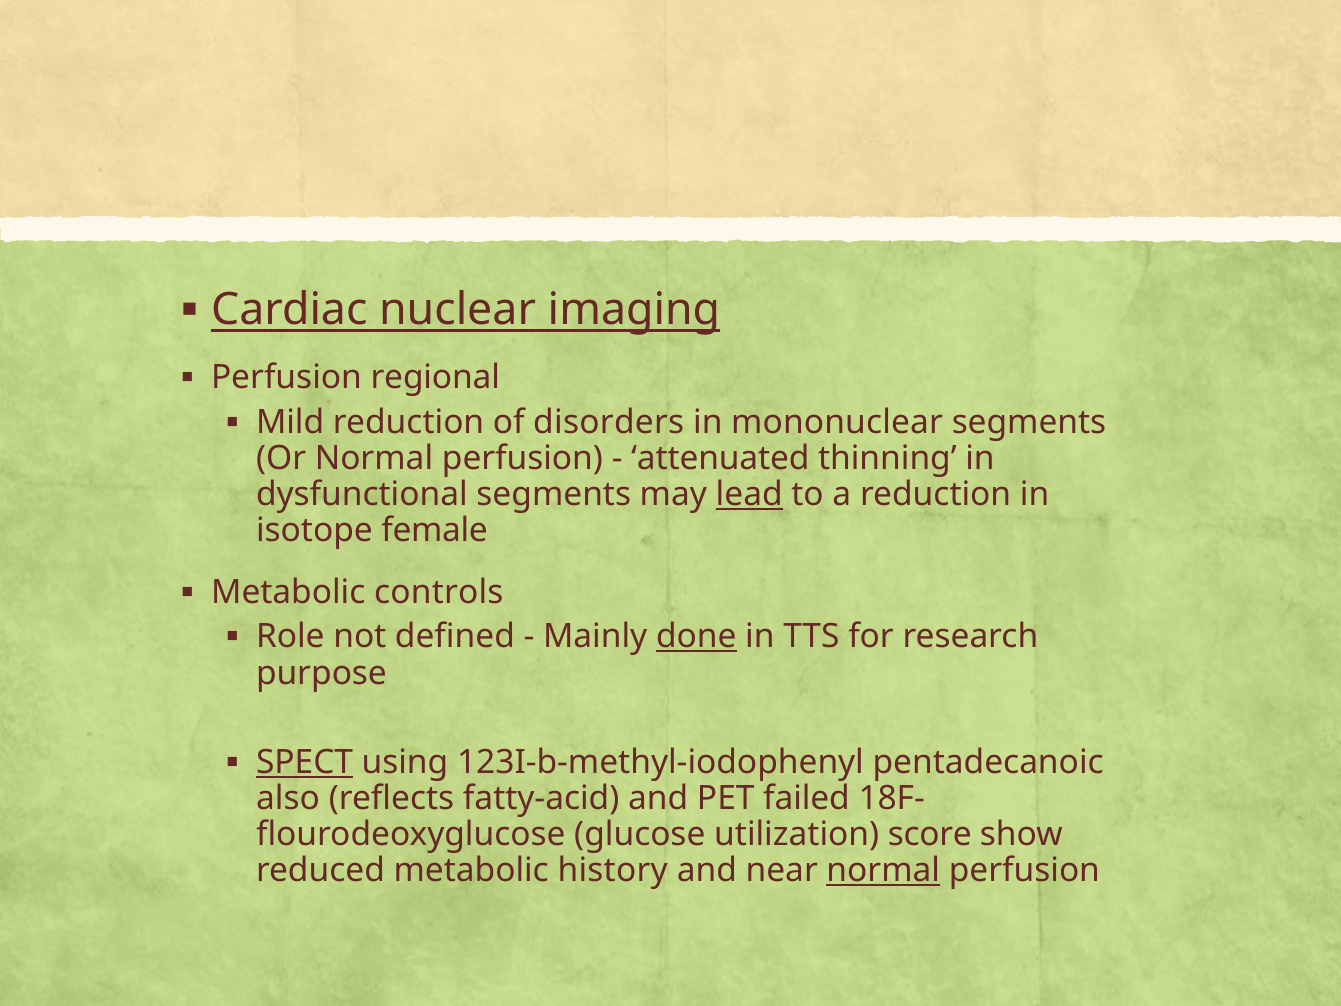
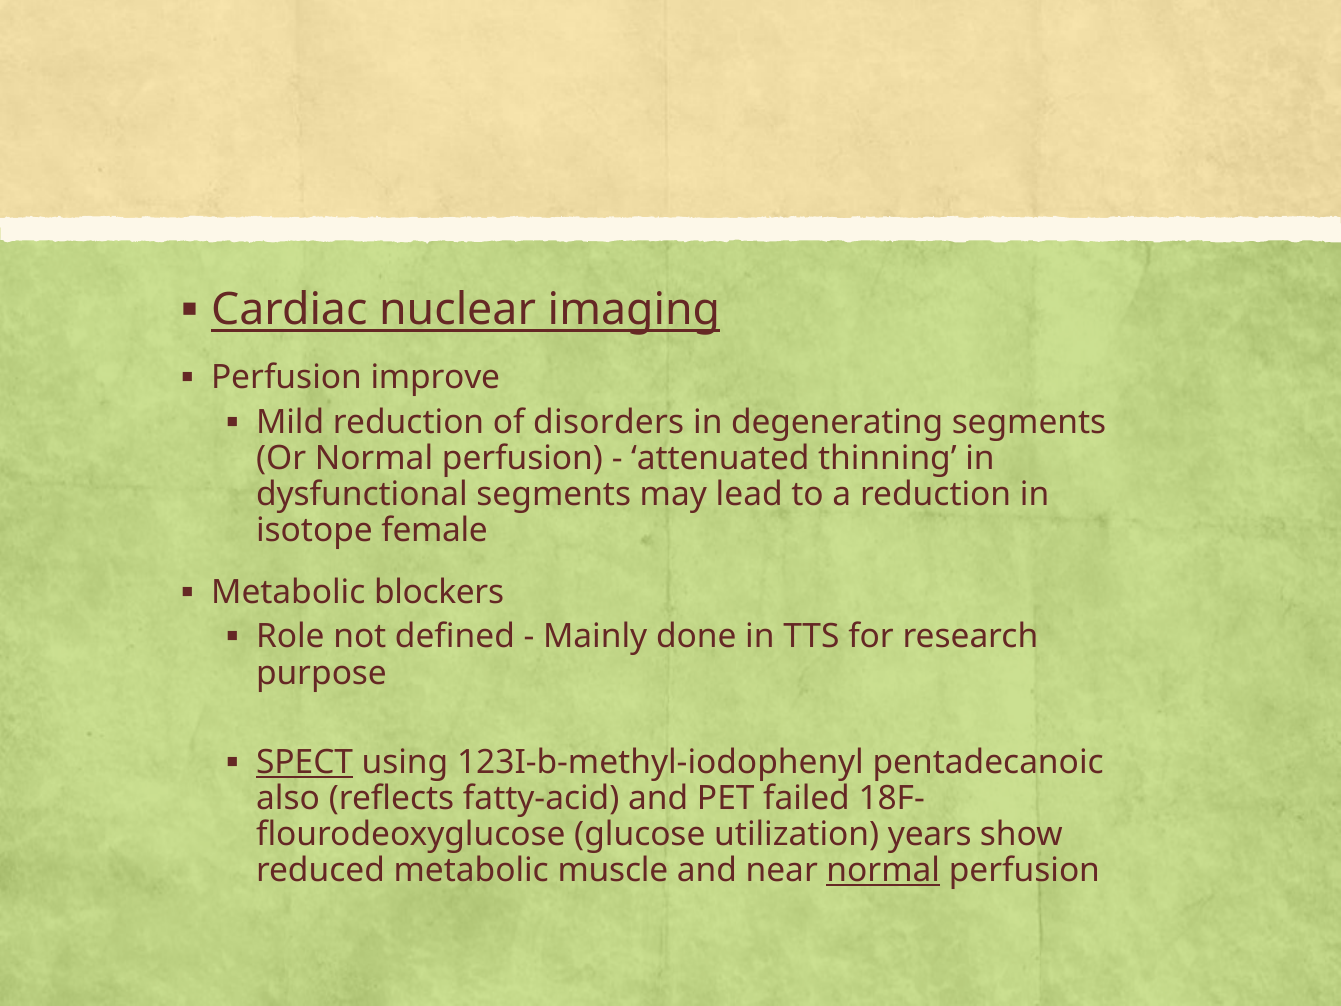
regional: regional -> improve (435, 377)
mononuclear: mononuclear -> degenerating (837, 422)
lead underline: present -> none (749, 494)
controls: controls -> blockers (439, 592)
done underline: present -> none (696, 637)
score: score -> years (930, 834)
history: history -> muscle (613, 871)
